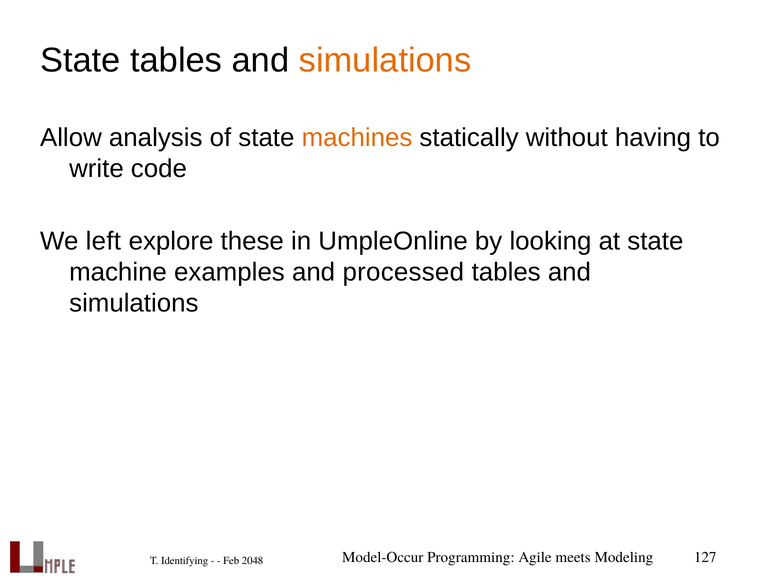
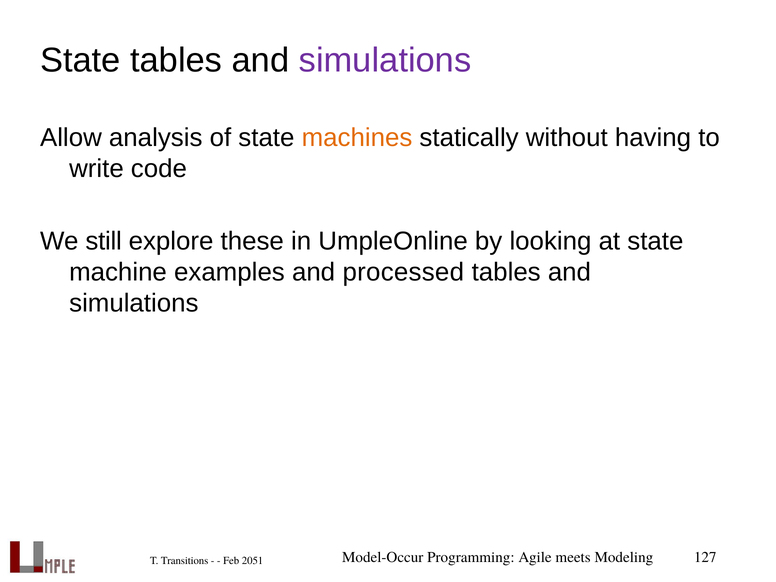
simulations colour: orange -> purple (385, 61)
left: left -> still (104, 241)
Identifying: Identifying -> Transitions (185, 561)
2048: 2048 -> 2051 (253, 561)
